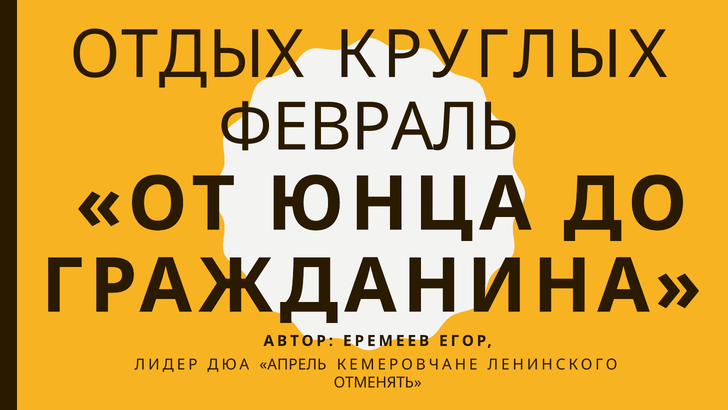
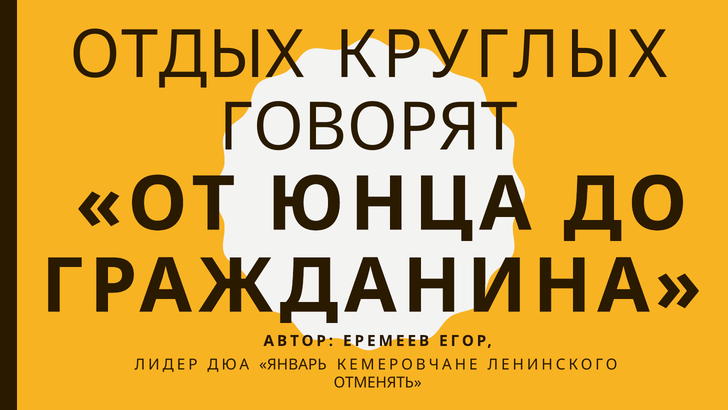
ФЕВРАЛЬ: ФЕВРАЛЬ -> ГОВОРЯТ (369, 127)
АПРЕЛЬ: АПРЕЛЬ -> ЯНВАРЬ (293, 364)
